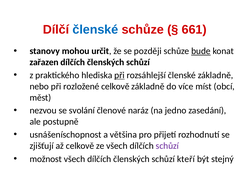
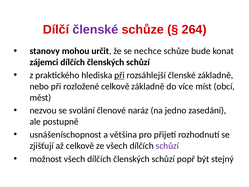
členské colour: blue -> purple (95, 30)
661: 661 -> 264 (194, 30)
později: později -> nechce (148, 51)
bude underline: present -> none (201, 51)
zařazen: zařazen -> zájemci (44, 62)
kteří: kteří -> popř (186, 159)
